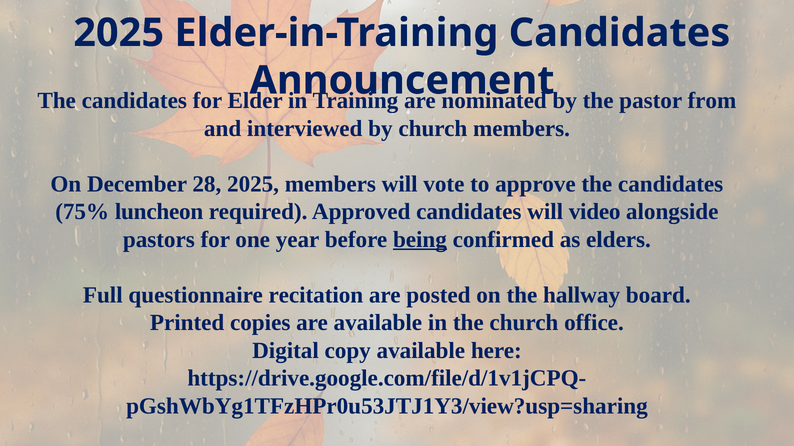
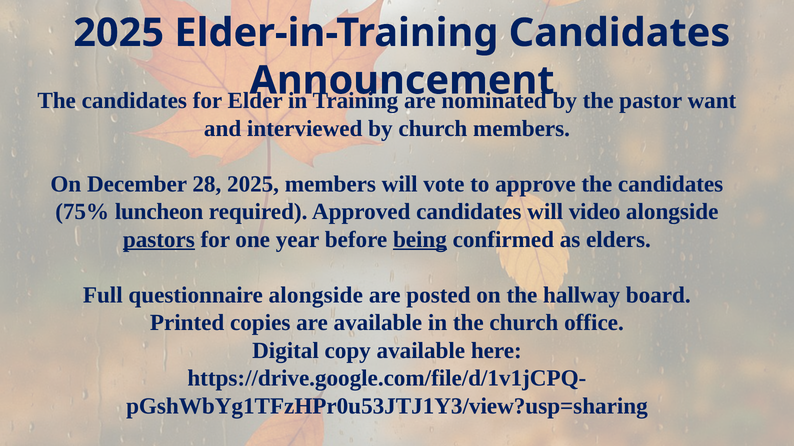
from: from -> want (712, 101)
pastors underline: none -> present (159, 240)
questionnaire recitation: recitation -> alongside (316, 295)
